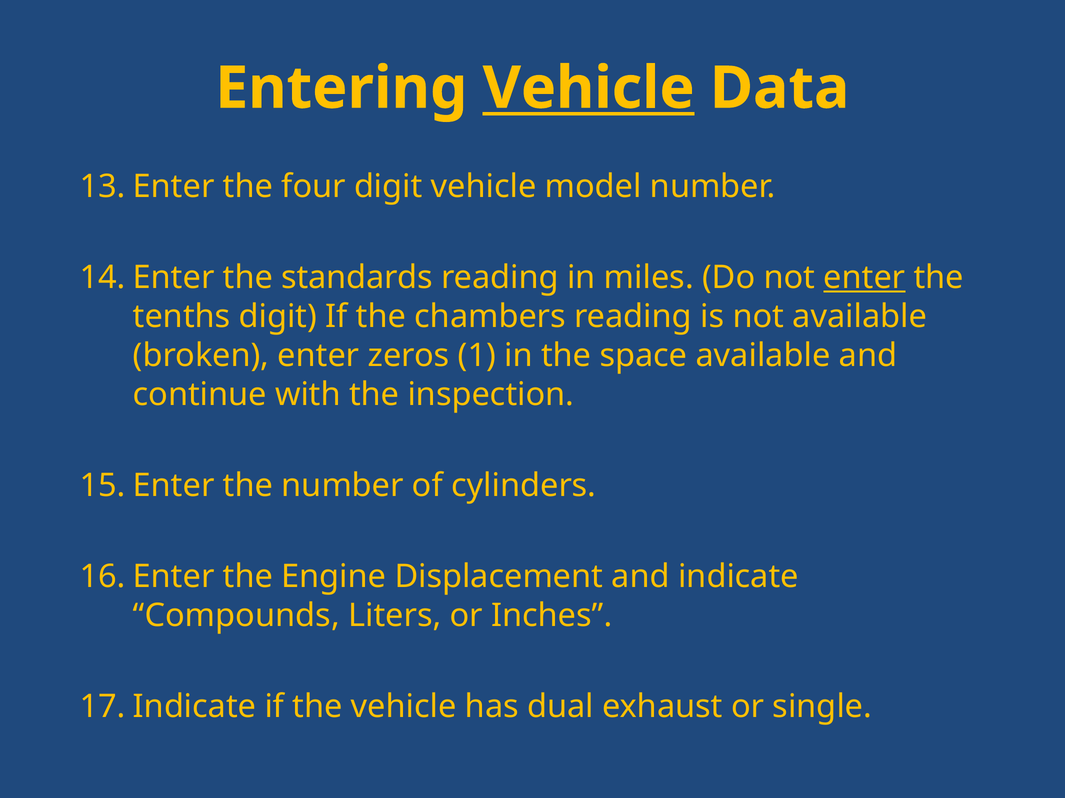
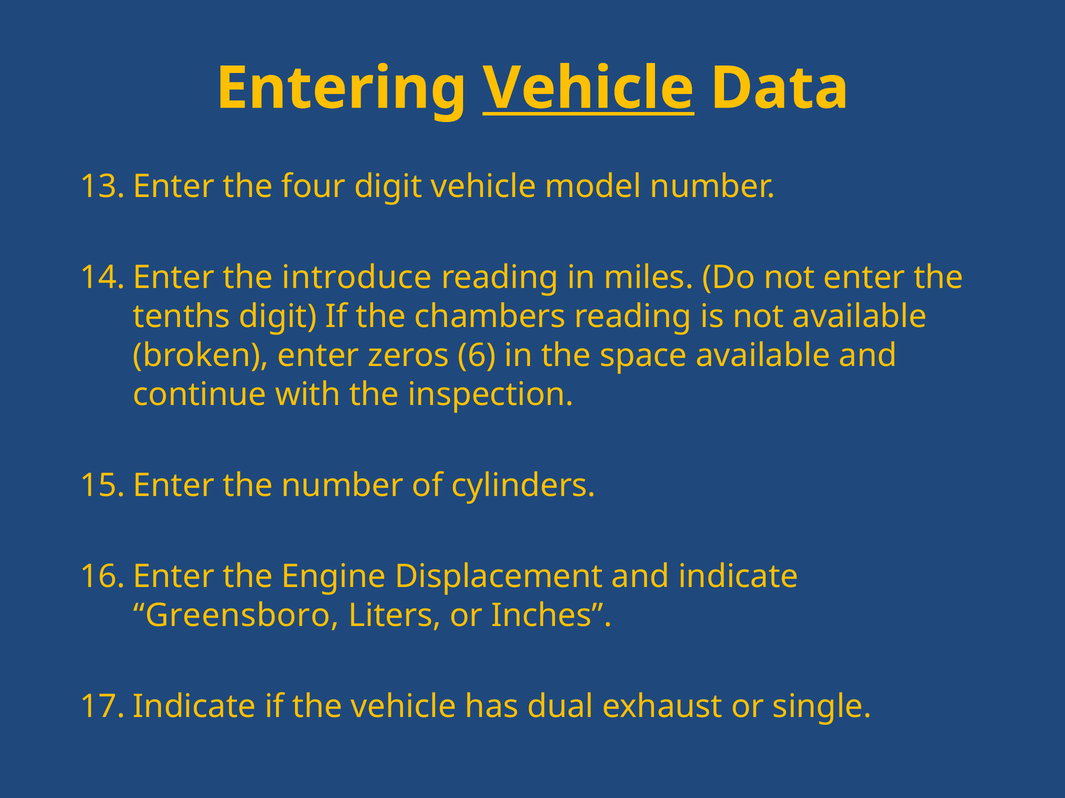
standards: standards -> introduce (357, 278)
enter underline: present -> none (864, 278)
1: 1 -> 6 (477, 356)
Compounds: Compounds -> Greensboro (236, 616)
